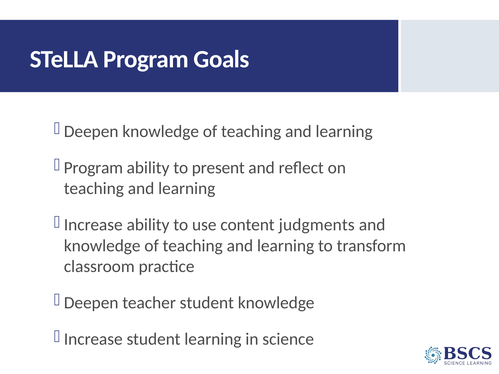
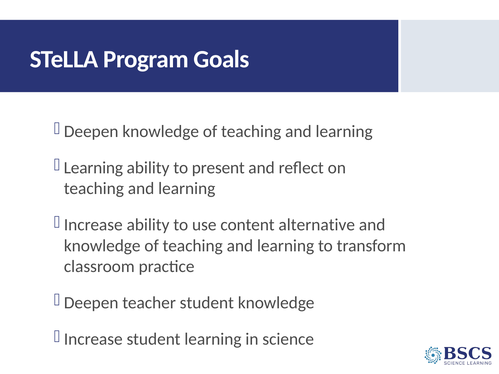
Program: Program -> Learning (93, 168)
judgments: judgments -> alternative (317, 225)
